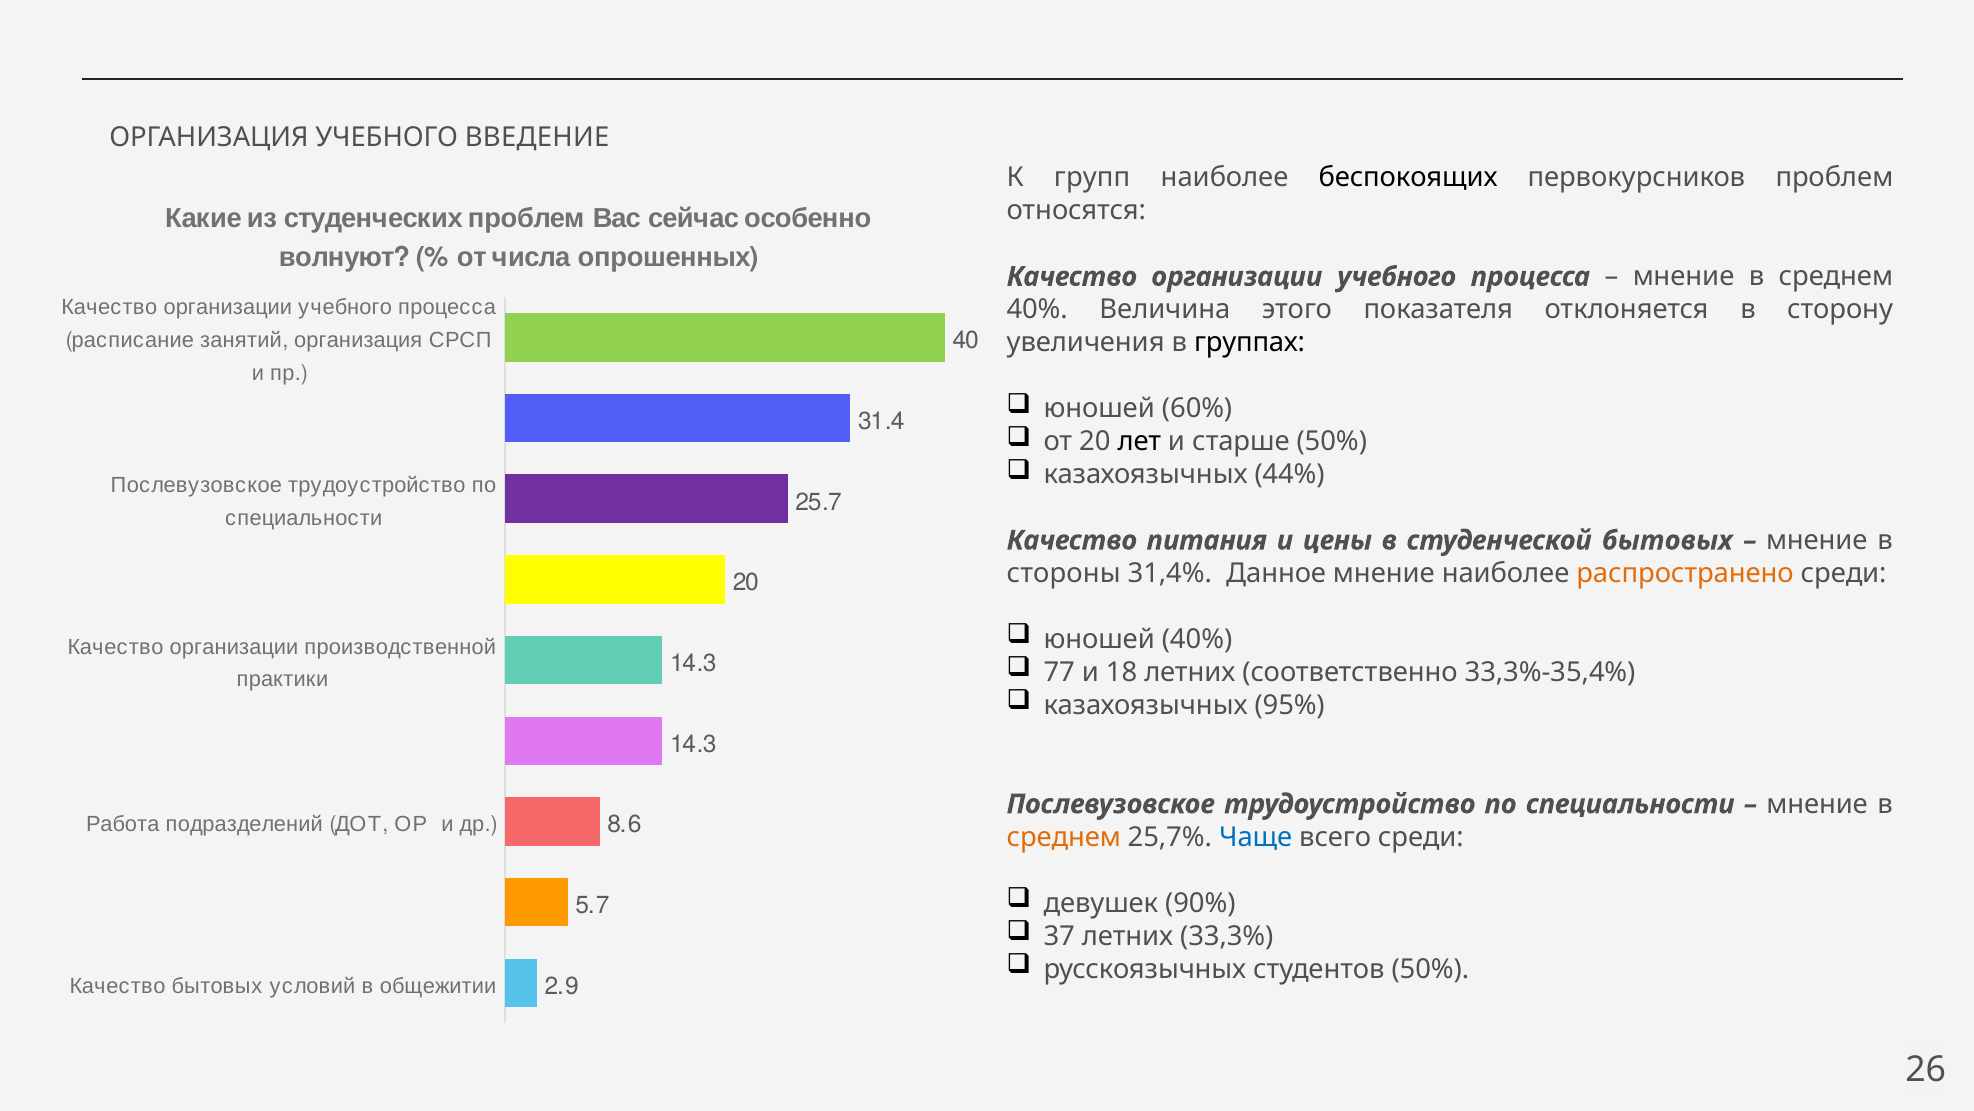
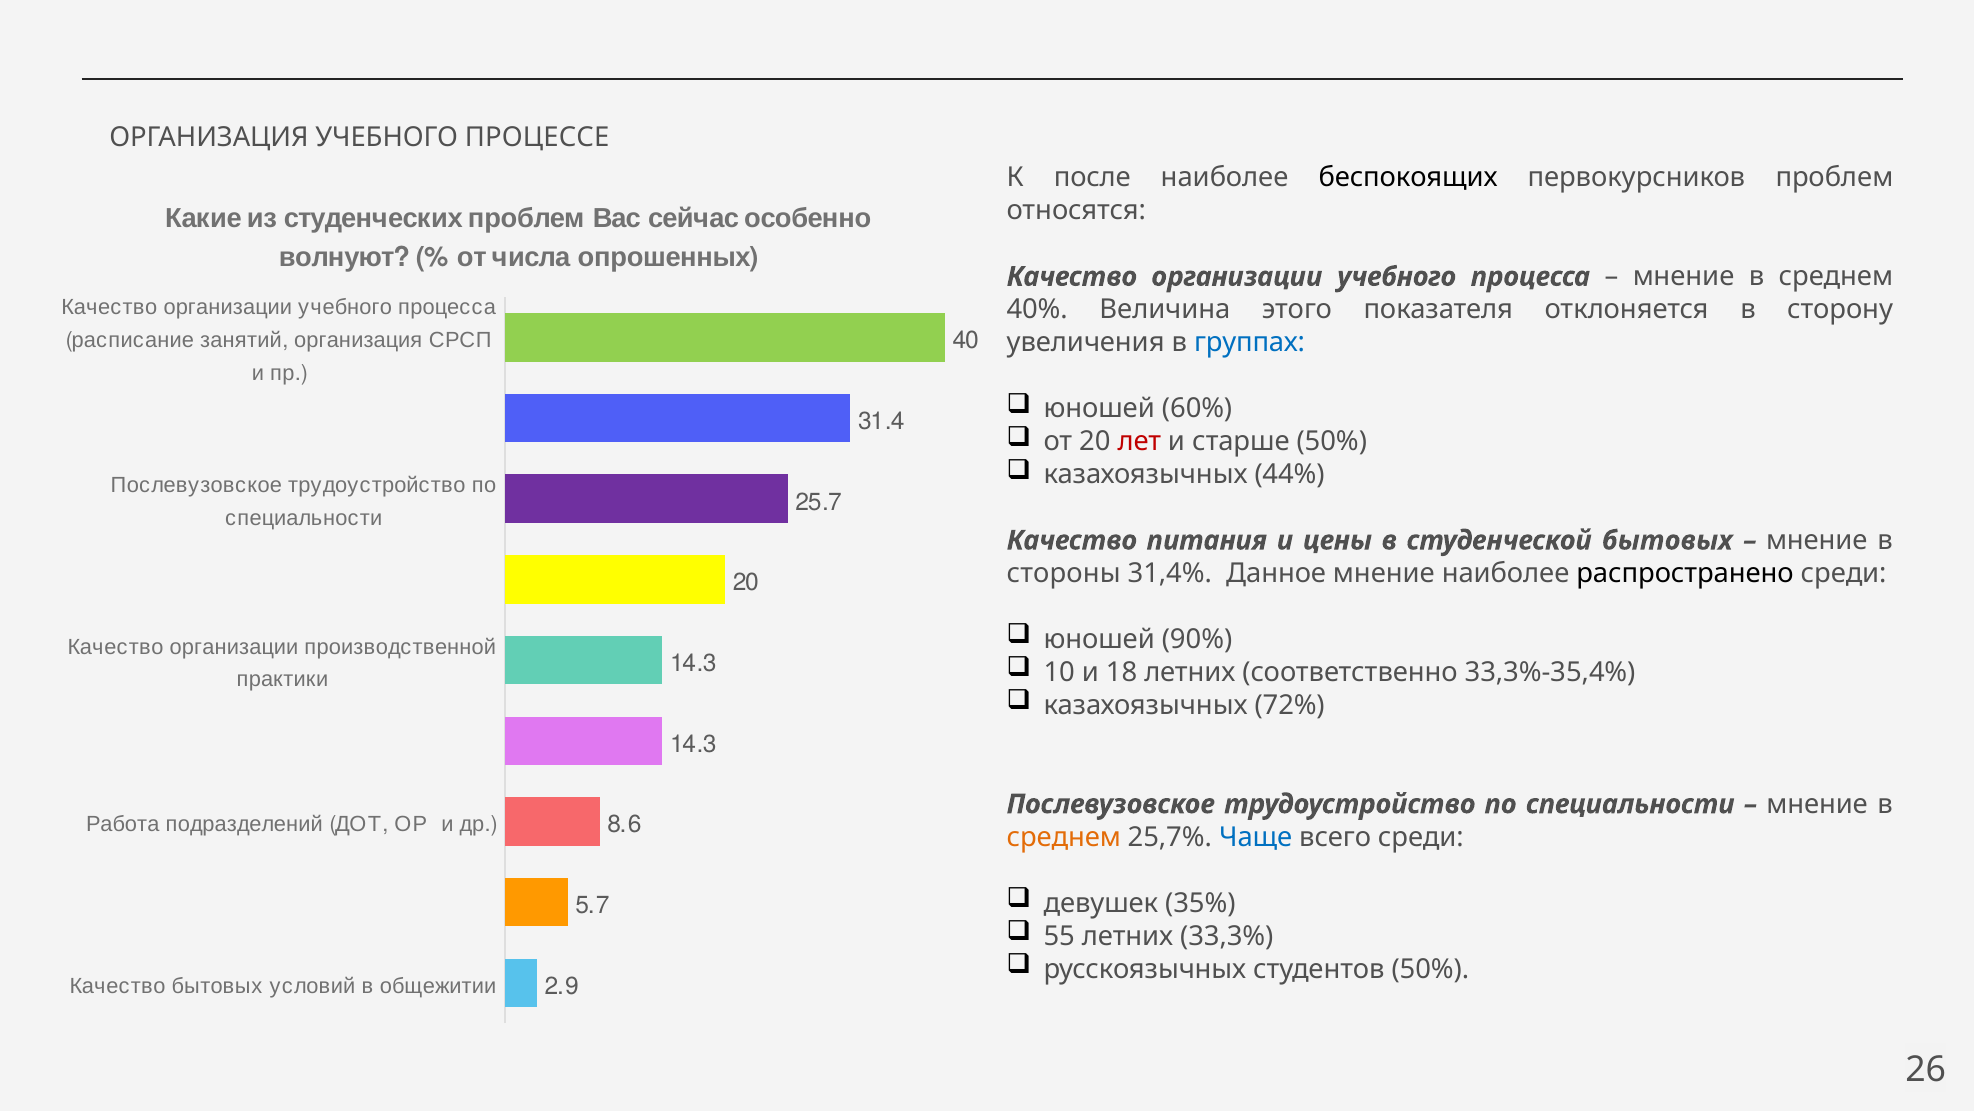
ВВЕДЕНИЕ: ВВЕДЕНИЕ -> ПРОЦЕССЕ (537, 138)
групп: групп -> после (1092, 178)
группах colour: black -> blue (1250, 342)
лет colour: black -> red (1139, 441)
распространено colour: orange -> black (1685, 573)
юношей 40%: 40% -> 90% (1197, 639)
77: 77 -> 10 (1059, 672)
95%: 95% -> 72% (1290, 705)
90%: 90% -> 35% (1200, 903)
37: 37 -> 55 (1059, 936)
